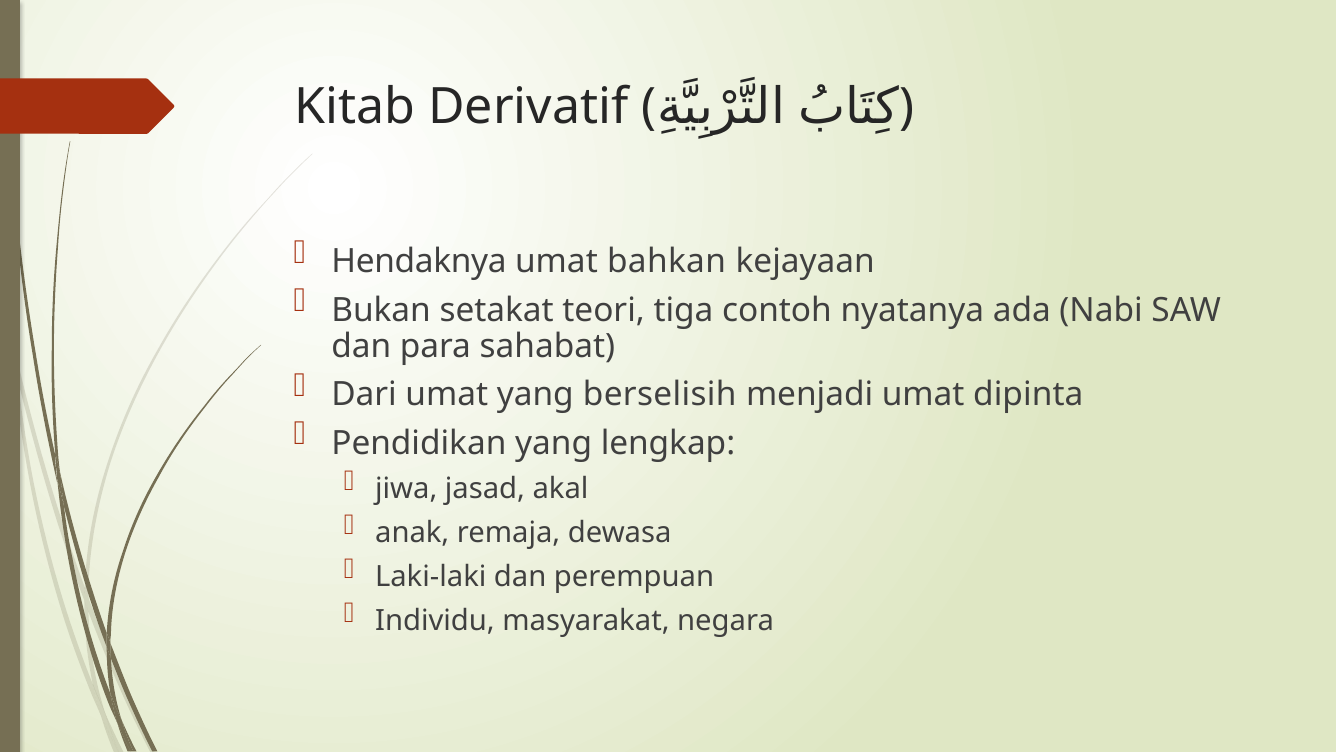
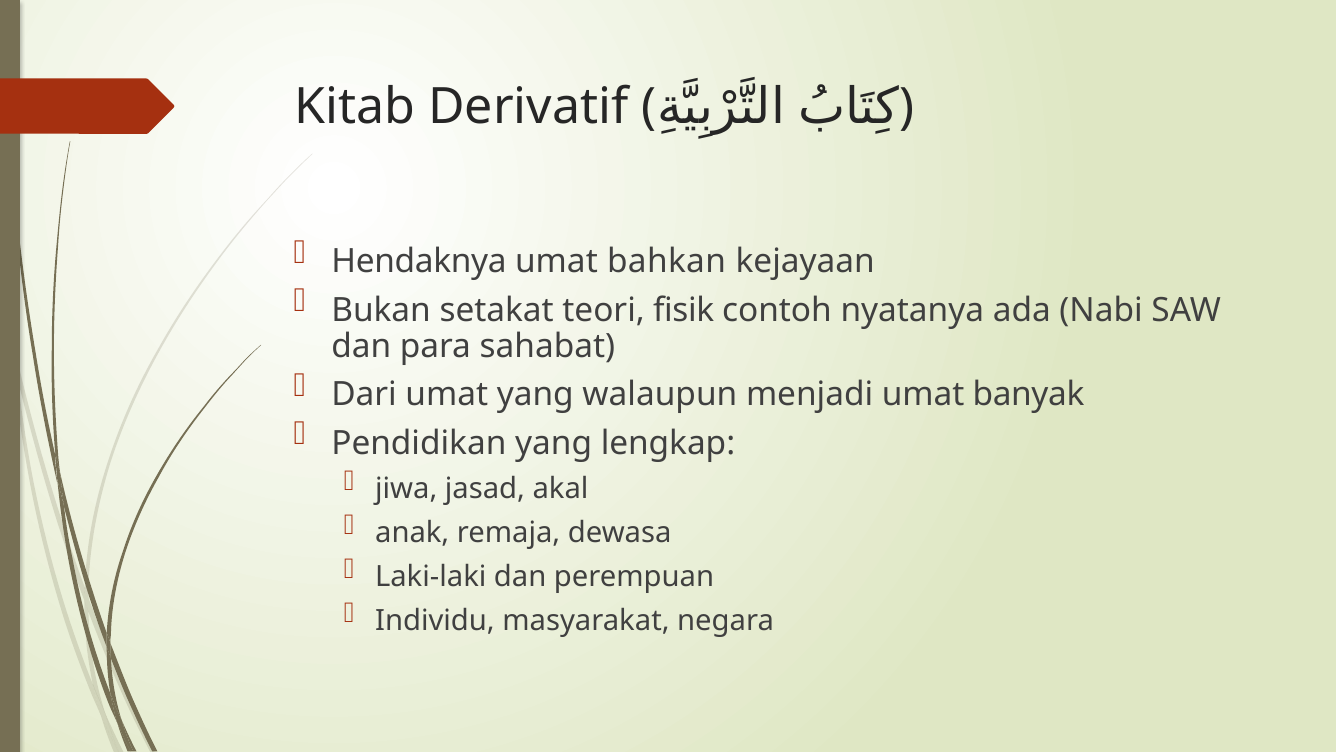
tiga: tiga -> fisik (684, 310)
berselisih: berselisih -> walaupun (660, 394)
dipinta: dipinta -> banyak (1029, 394)
